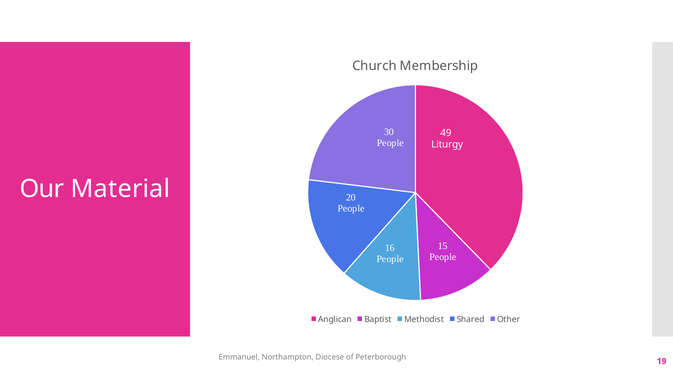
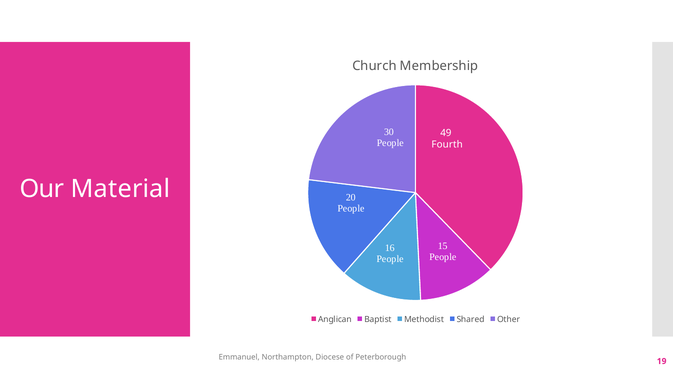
Liturgy: Liturgy -> Fourth (447, 144)
